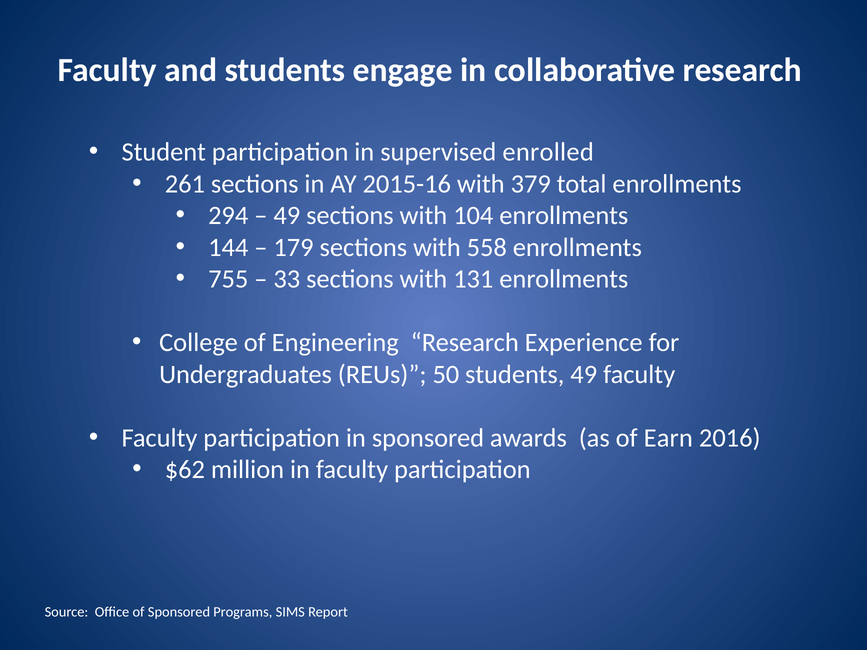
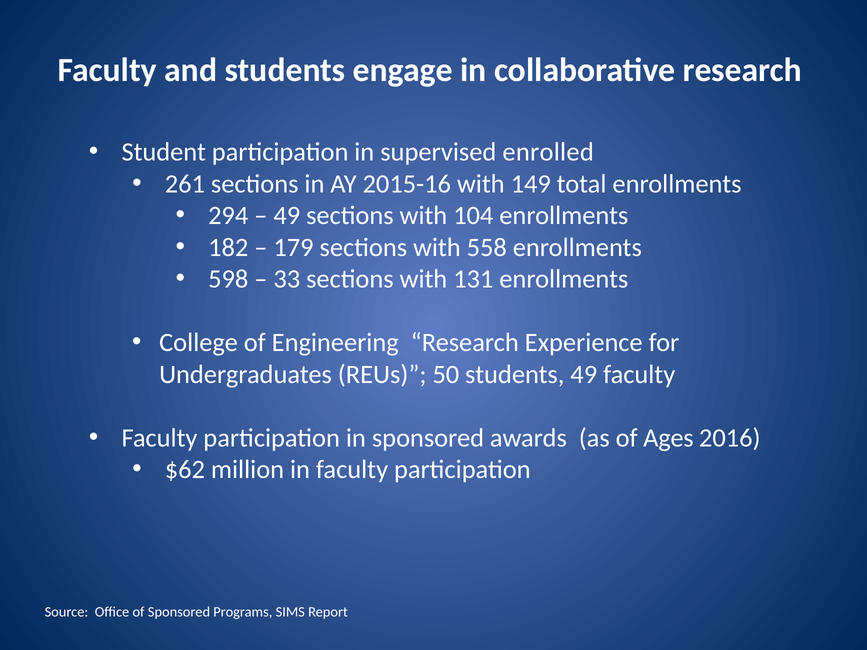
379: 379 -> 149 (531, 184)
144: 144 -> 182 (228, 247)
755: 755 -> 598 (228, 279)
Earn: Earn -> Ages (668, 438)
